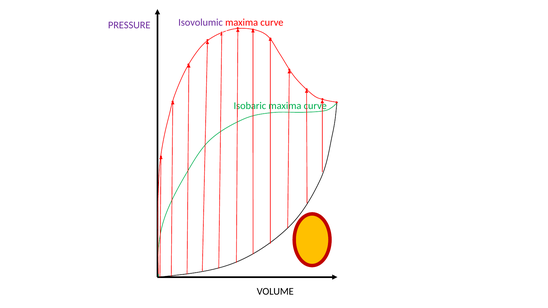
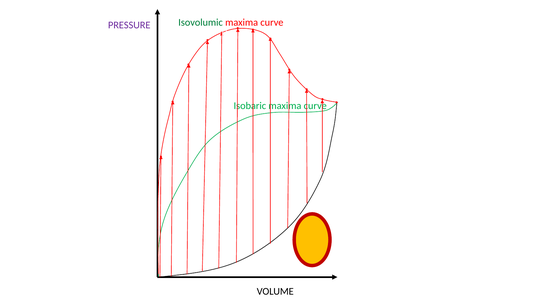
Isovolumic colour: purple -> green (201, 22)
